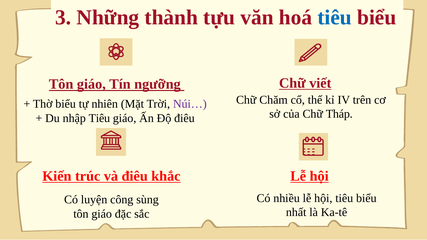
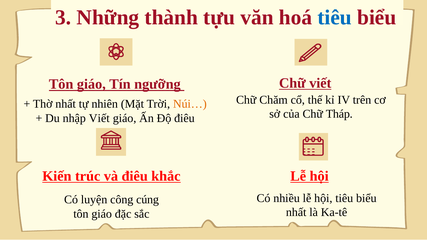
Thờ biểu: biểu -> nhất (66, 104)
Núi… colour: purple -> orange (190, 104)
nhập Tiêu: Tiêu -> Viết (99, 118)
sùng: sùng -> cúng (148, 200)
